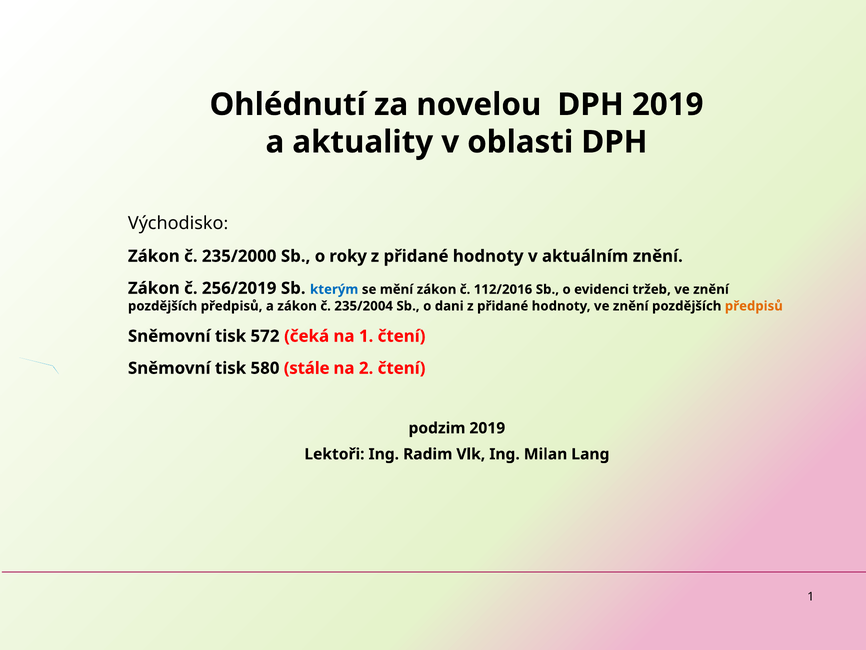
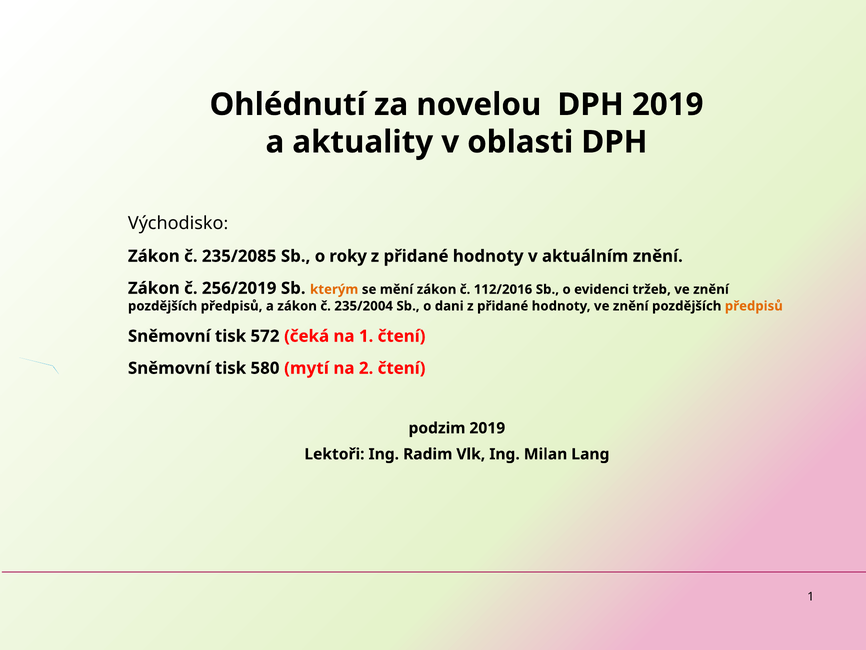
235/2000: 235/2000 -> 235/2085 (239, 256)
kterým colour: blue -> orange (334, 289)
stále: stále -> mytí (307, 368)
